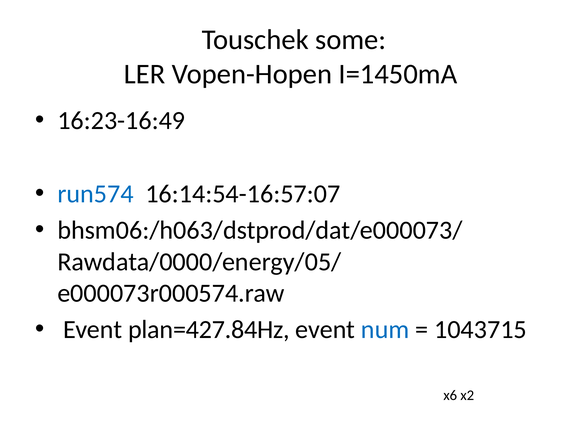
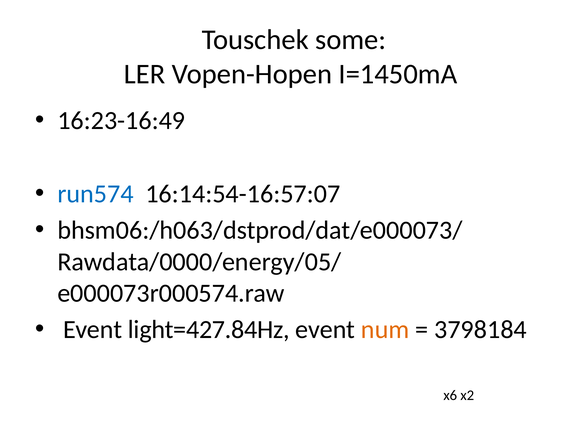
plan=427.84Hz: plan=427.84Hz -> light=427.84Hz (209, 330)
num colour: blue -> orange (385, 330)
1043715: 1043715 -> 3798184 (481, 330)
